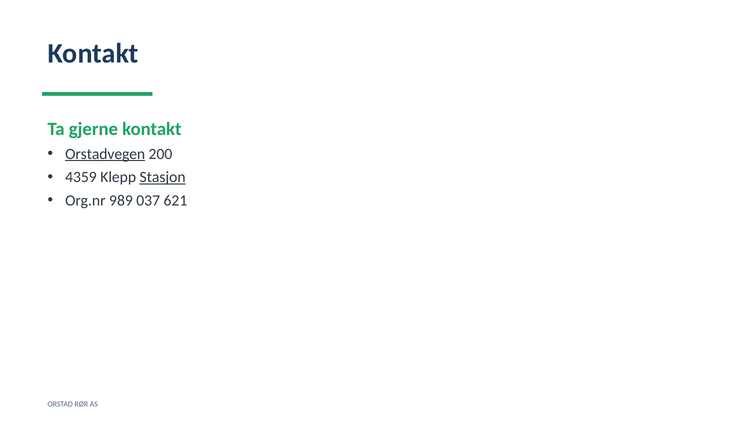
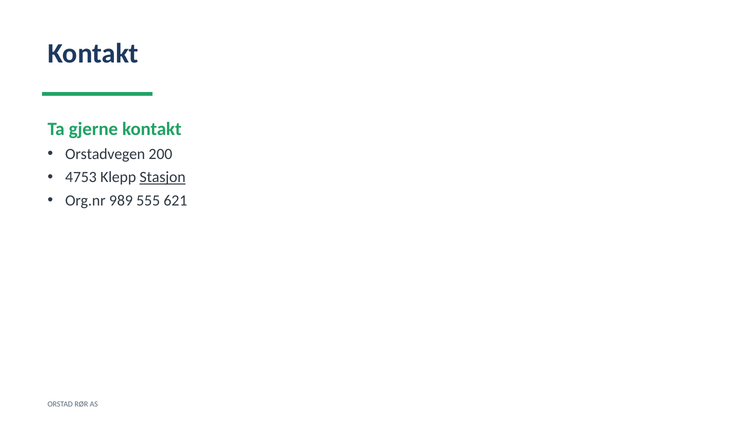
Orstadvegen underline: present -> none (105, 154)
4359: 4359 -> 4753 (81, 177)
037: 037 -> 555 (148, 201)
